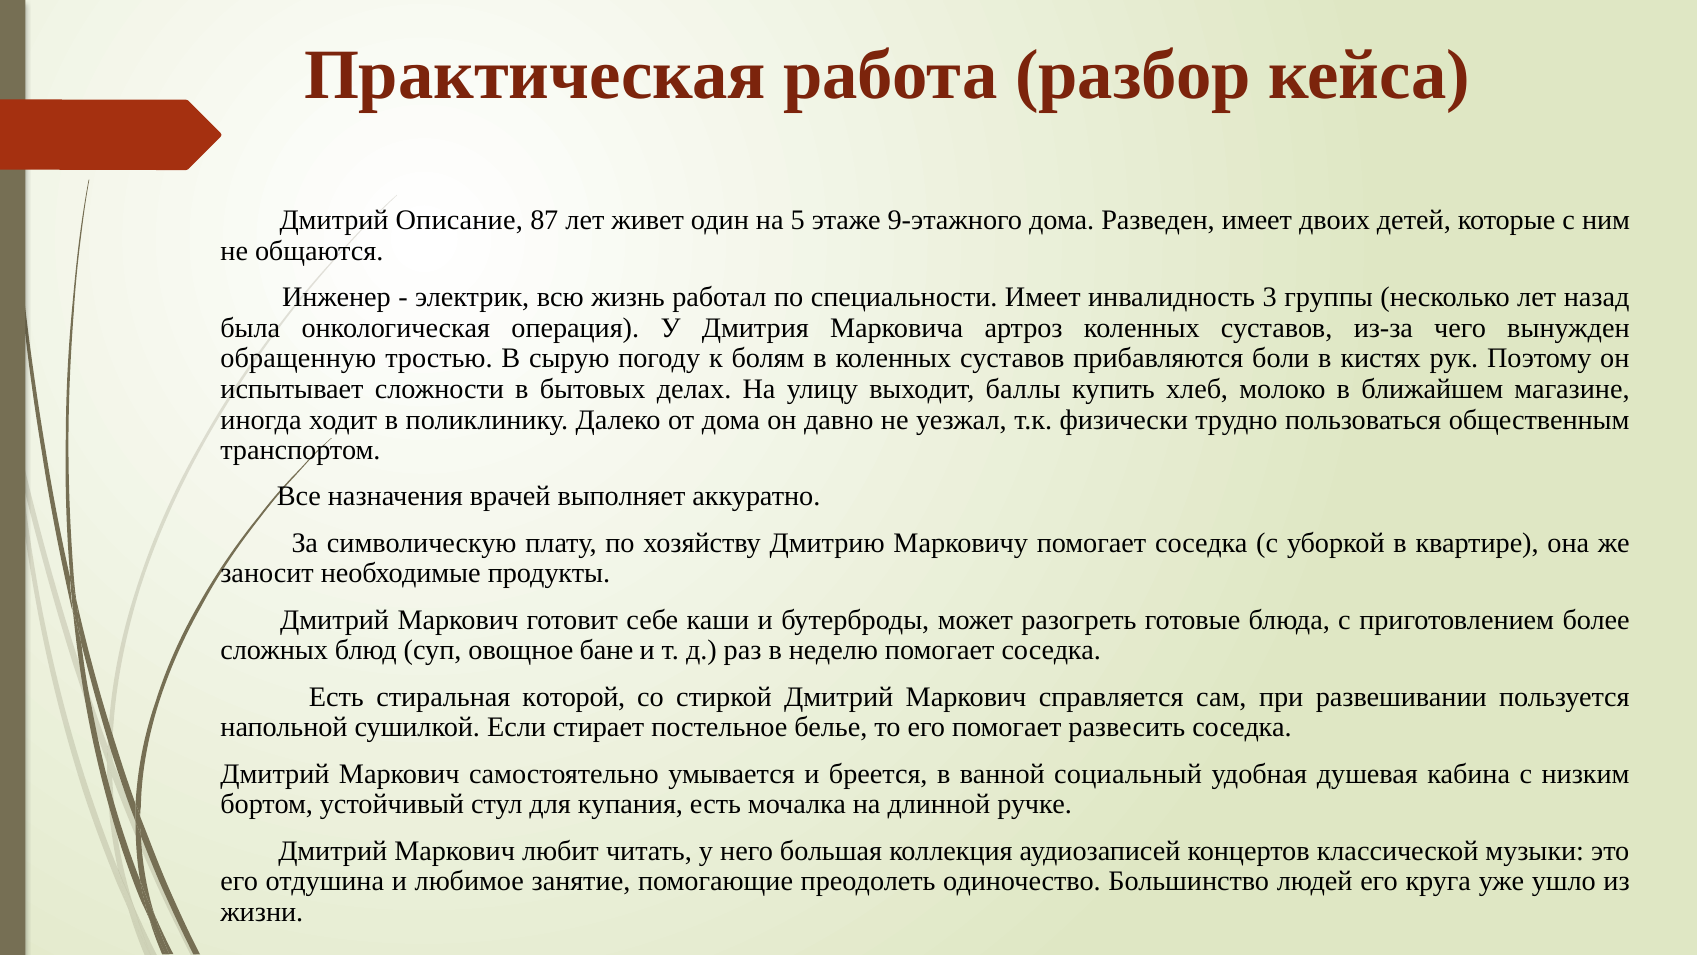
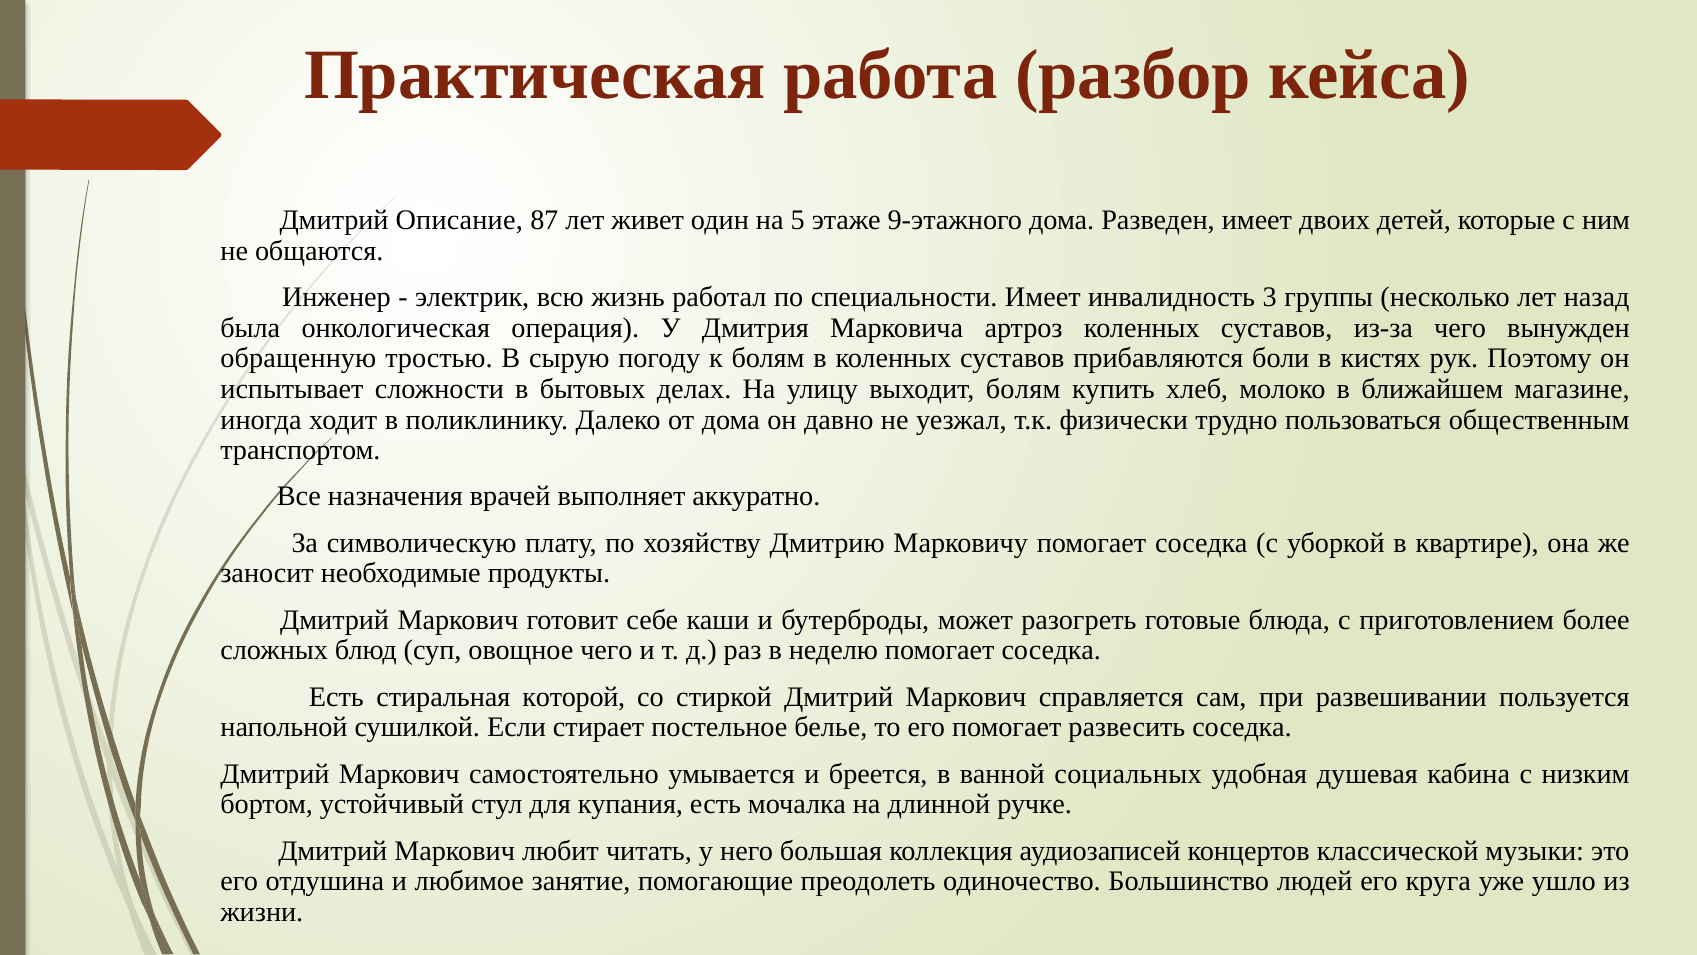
выходит баллы: баллы -> болям (1023, 389)
овощное бане: бане -> чего (606, 650)
социальный: социальный -> социальных (1128, 774)
